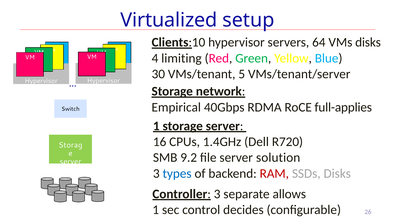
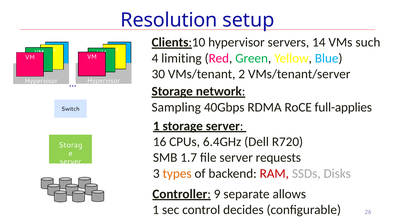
Virtualized: Virtualized -> Resolution (169, 20)
64: 64 -> 14 (319, 42)
VMs disks: disks -> such (368, 42)
5: 5 -> 2 (242, 74)
Empirical: Empirical -> Sampling (176, 107)
1.4GHz: 1.4GHz -> 6.4GHz (222, 142)
9.2: 9.2 -> 1.7 (189, 158)
solution: solution -> requests (278, 158)
types colour: blue -> orange (177, 174)
Controller 3: 3 -> 9 (217, 194)
